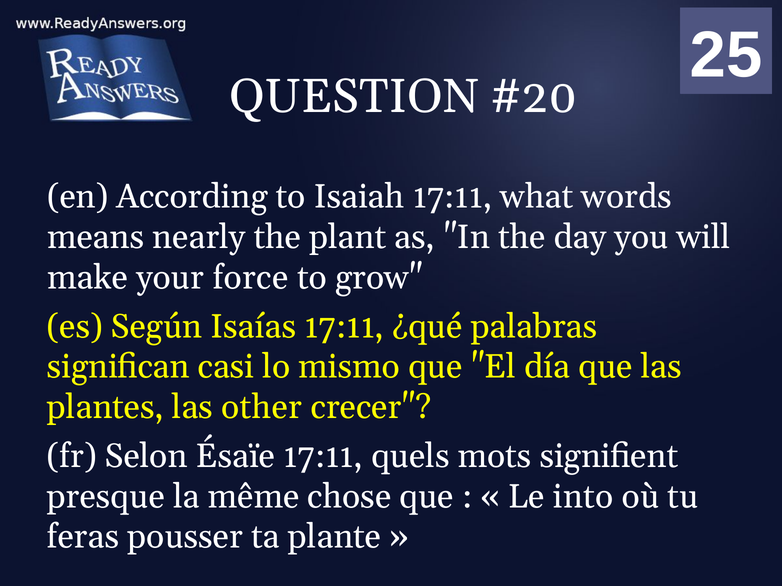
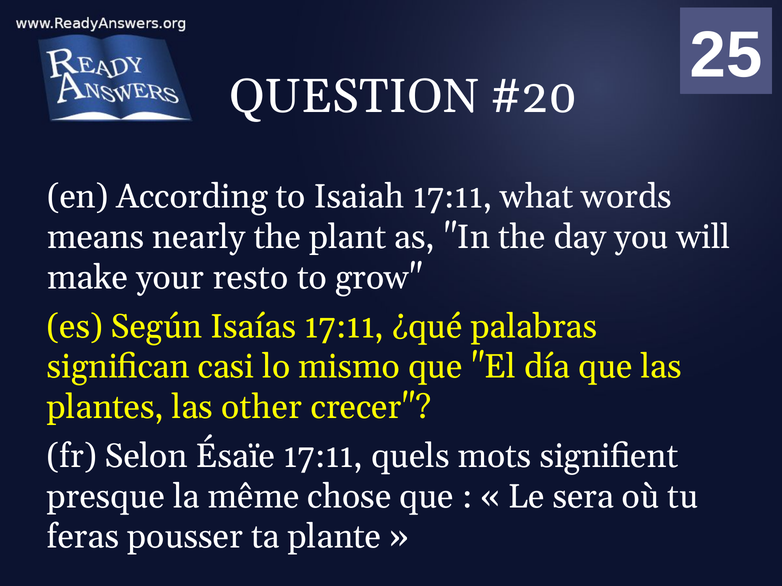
force: force -> resto (250, 278)
into: into -> sera (583, 497)
